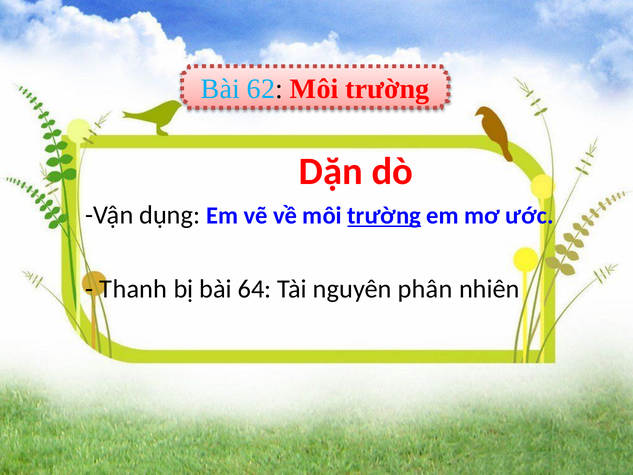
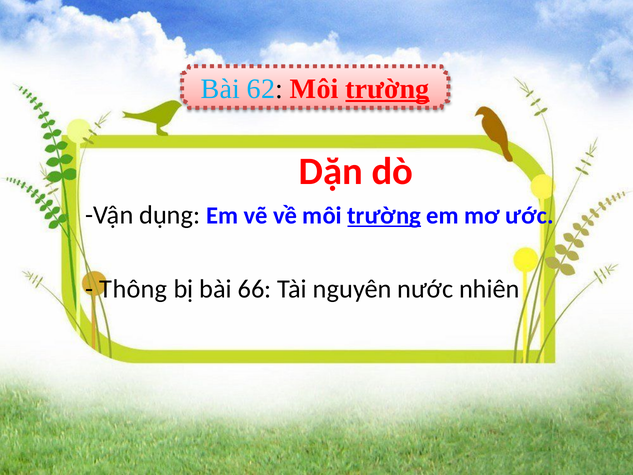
trường underline: none -> present (387, 89)
Thanh: Thanh -> Thông (133, 289)
64: 64 -> 66 (255, 289)
phân: phân -> nước (425, 289)
